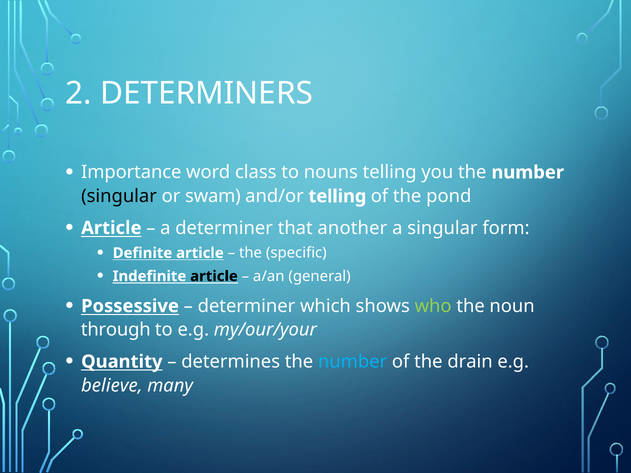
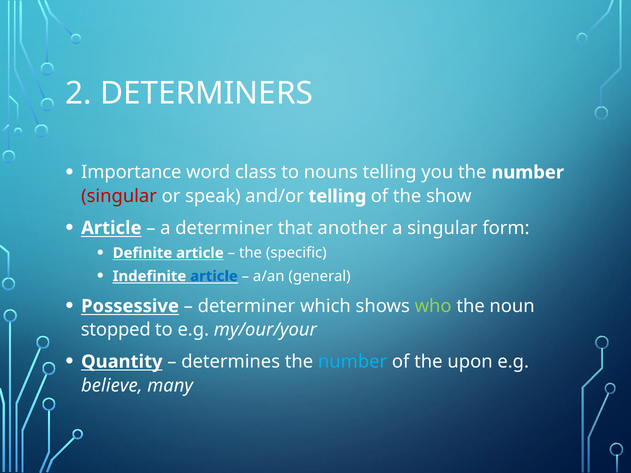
singular colour: black -> red (119, 196)
swam: swam -> speak (213, 196)
pond: pond -> show (449, 196)
article colour: black -> blue (214, 276)
through: through -> stopped (116, 330)
drain: drain -> upon (470, 362)
